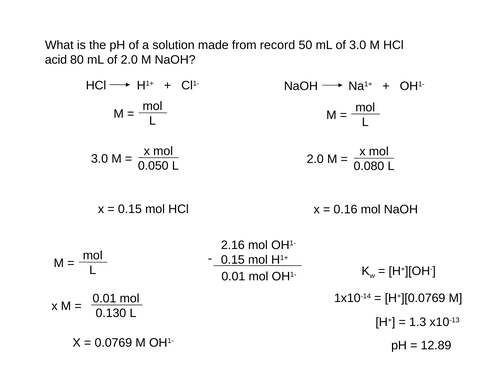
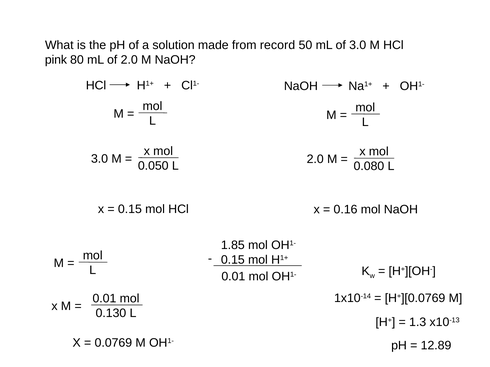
acid: acid -> pink (56, 60)
2.16: 2.16 -> 1.85 (233, 245)
